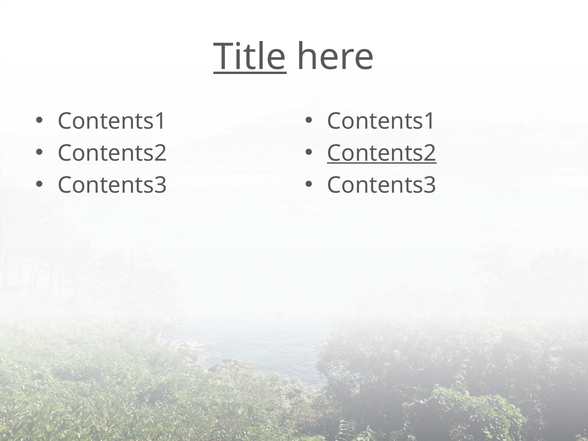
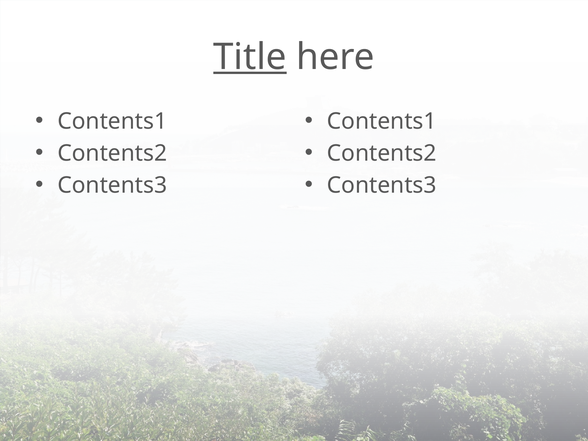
Contents2 underline: present -> none (382, 153)
